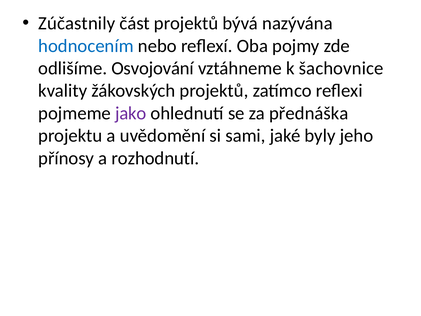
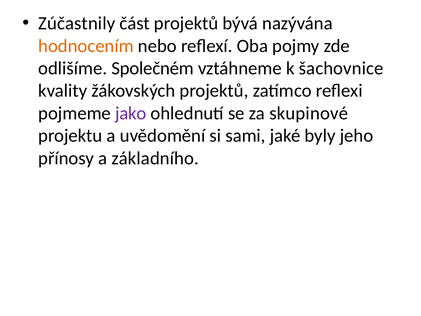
hodnocením colour: blue -> orange (86, 46)
Osvojování: Osvojování -> Společném (153, 68)
přednáška: přednáška -> skupinové (309, 113)
rozhodnutí: rozhodnutí -> základního (155, 158)
